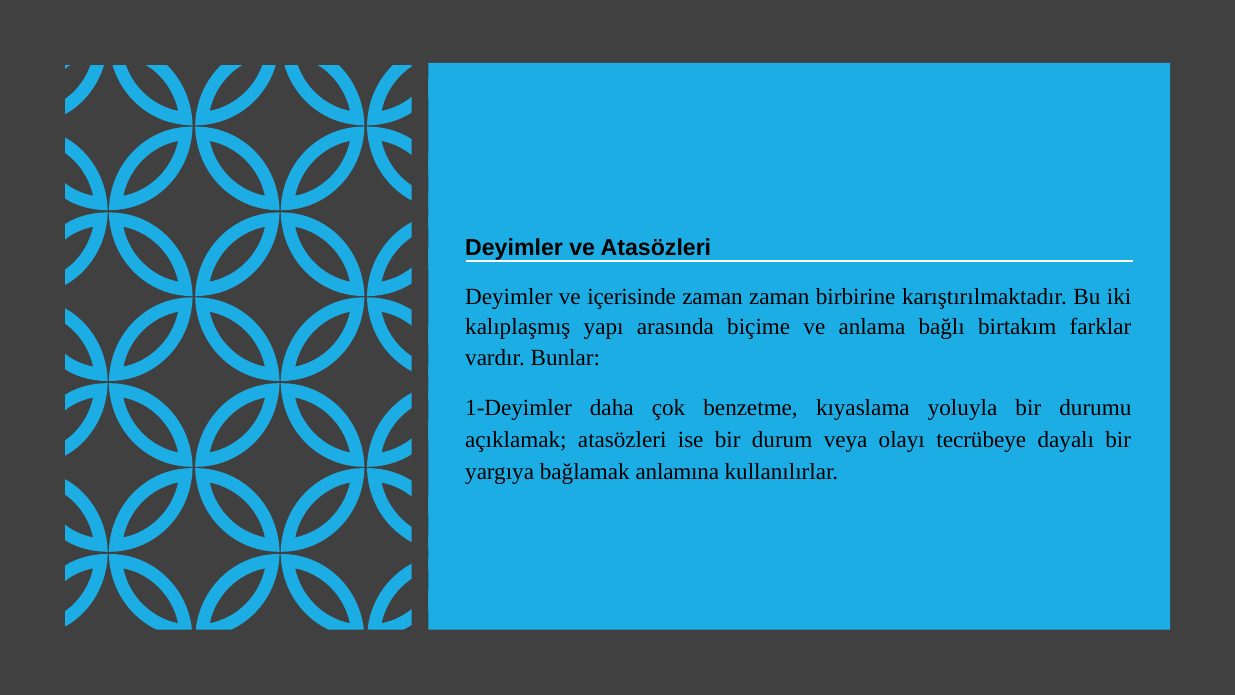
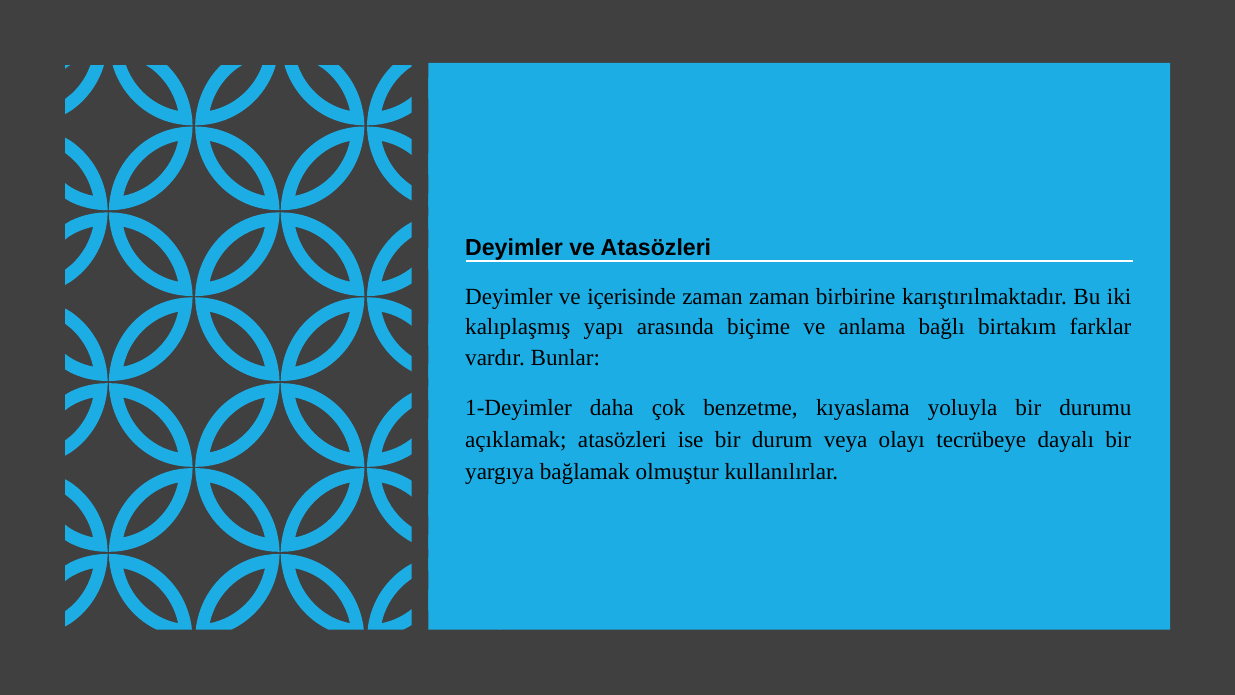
anlamına: anlamına -> olmuştur (677, 471)
